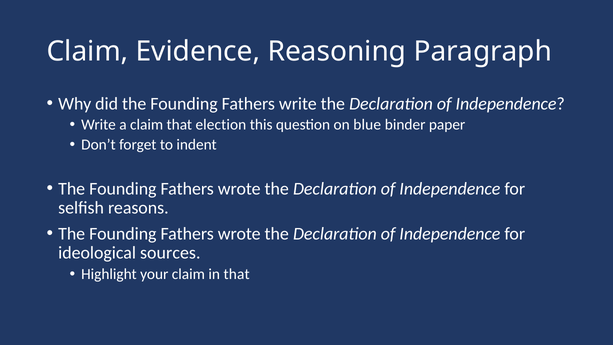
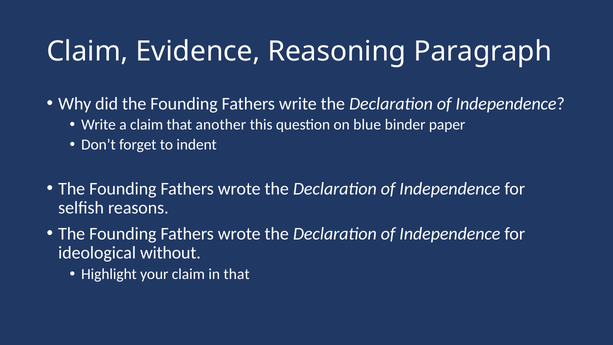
election: election -> another (221, 125)
sources: sources -> without (170, 253)
